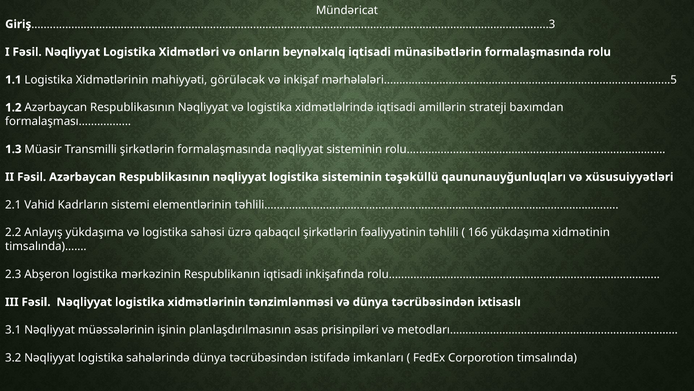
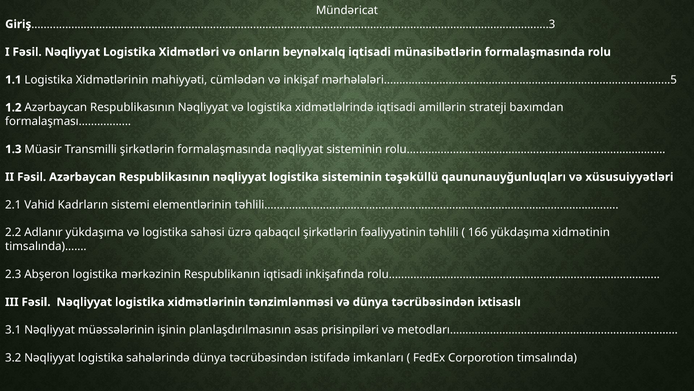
görüləcək: görüləcək -> cümlədən (238, 80)
Anlayış: Anlayış -> Adlanır (44, 232)
